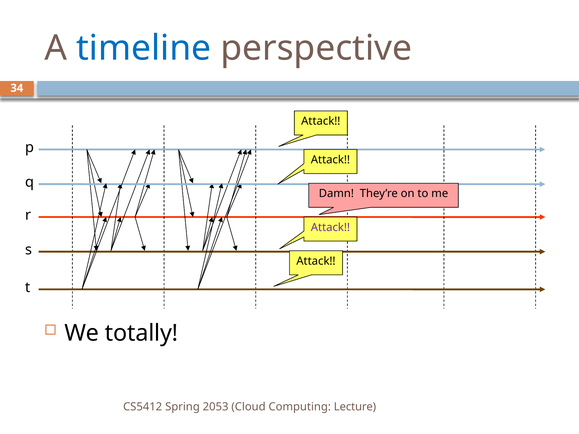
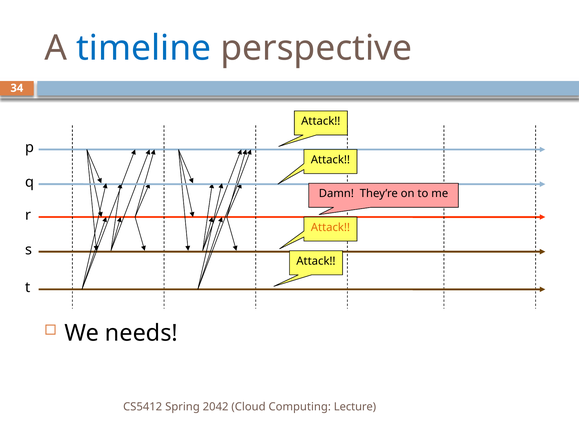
Attack colour: purple -> orange (330, 227)
totally: totally -> needs (141, 333)
2053: 2053 -> 2042 (216, 407)
